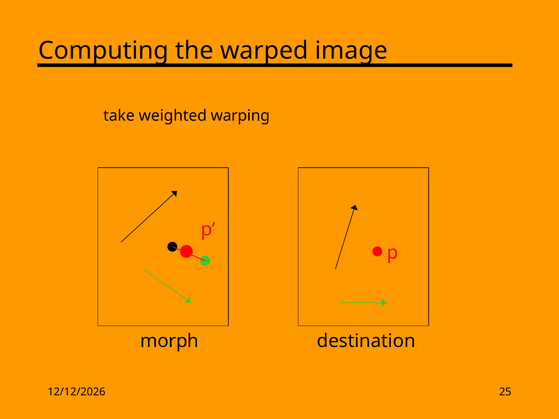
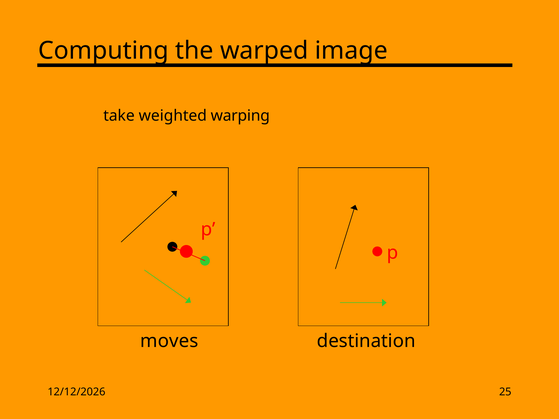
morph: morph -> moves (169, 341)
